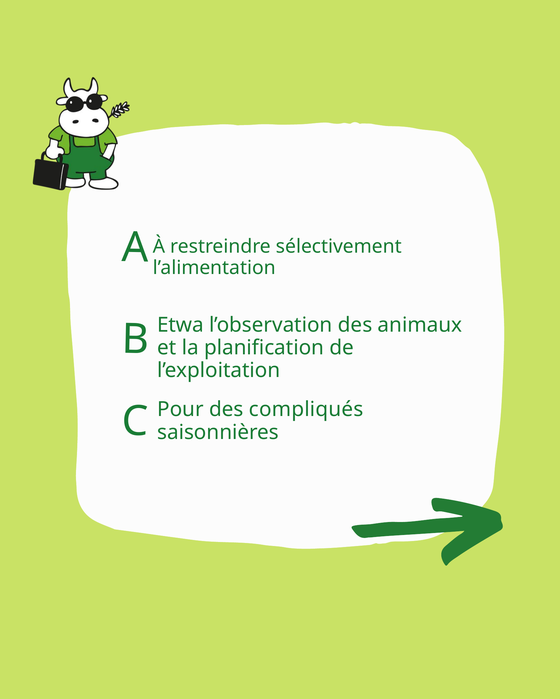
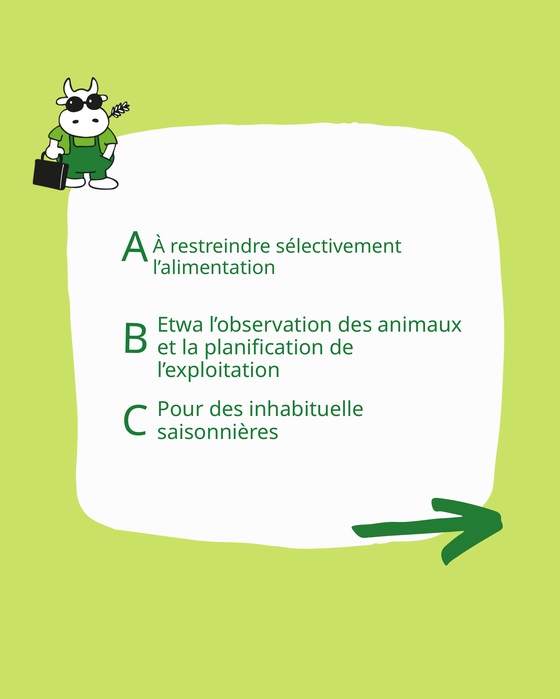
compliqués: compliqués -> inhabituelle (306, 410)
